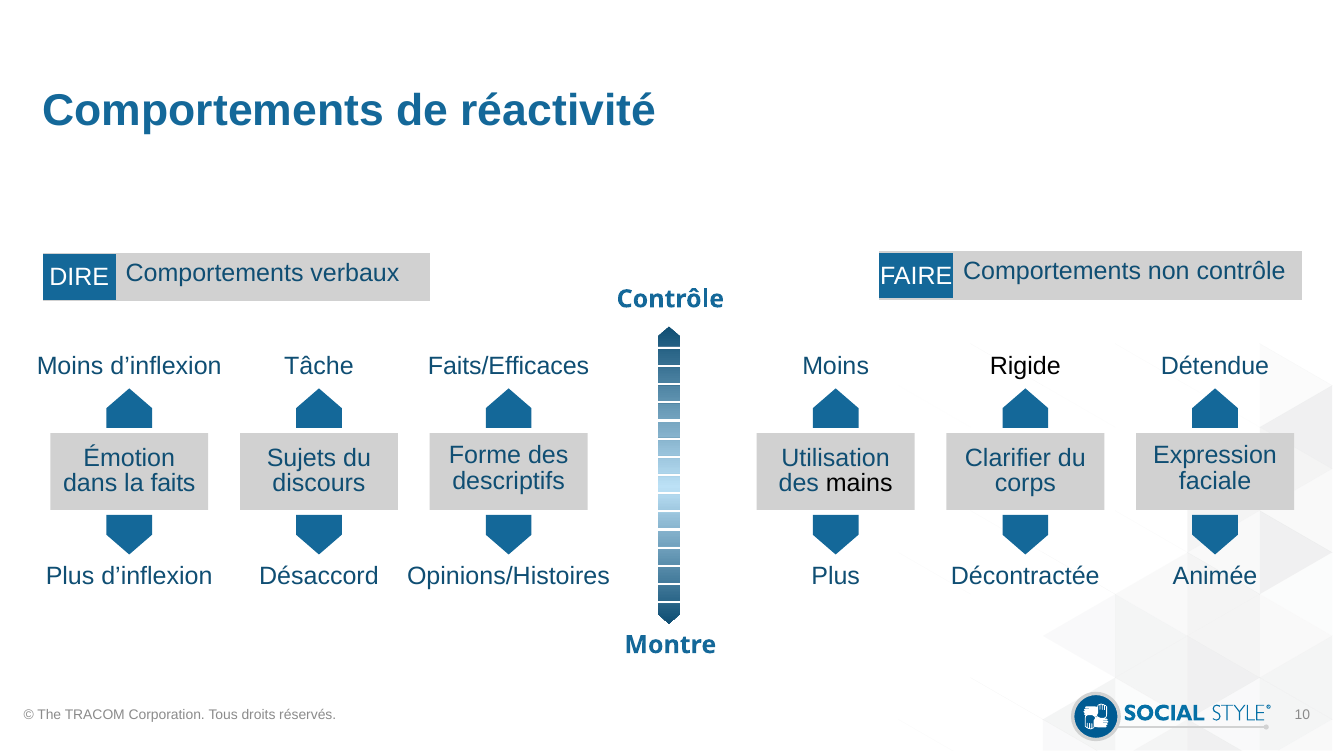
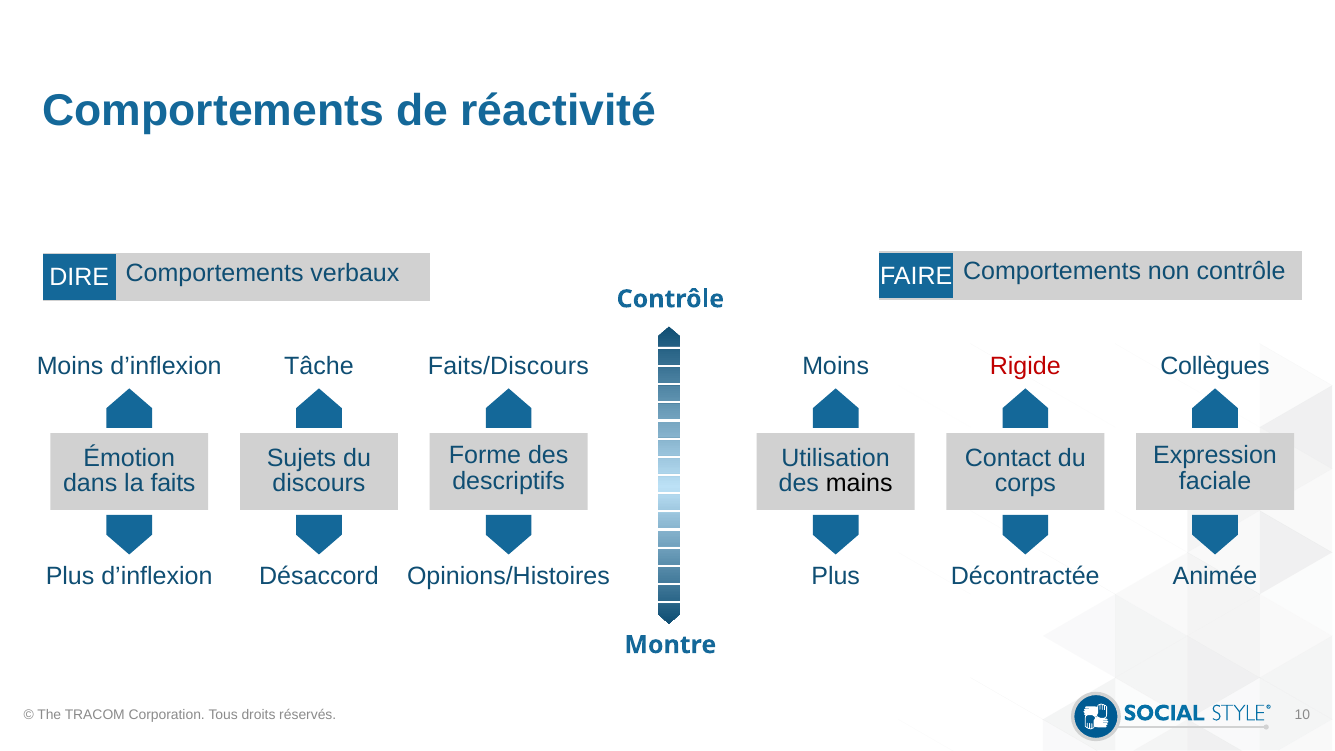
Faits/Efficaces: Faits/Efficaces -> Faits/Discours (508, 366)
Rigide colour: black -> red (1025, 366)
Détendue: Détendue -> Collègues (1215, 366)
Clarifier: Clarifier -> Contact (1008, 458)
